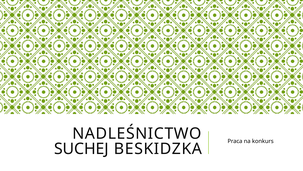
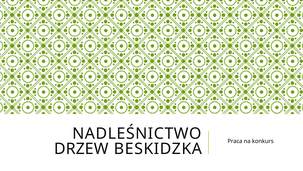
SUCHEJ: SUCHEJ -> DRZEW (81, 148)
